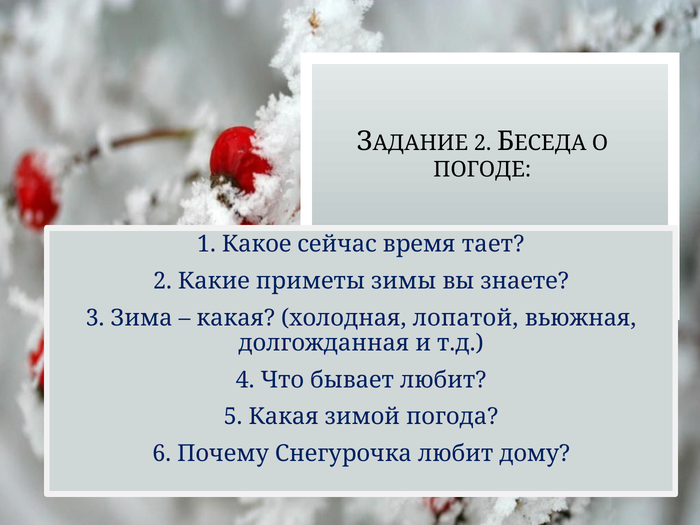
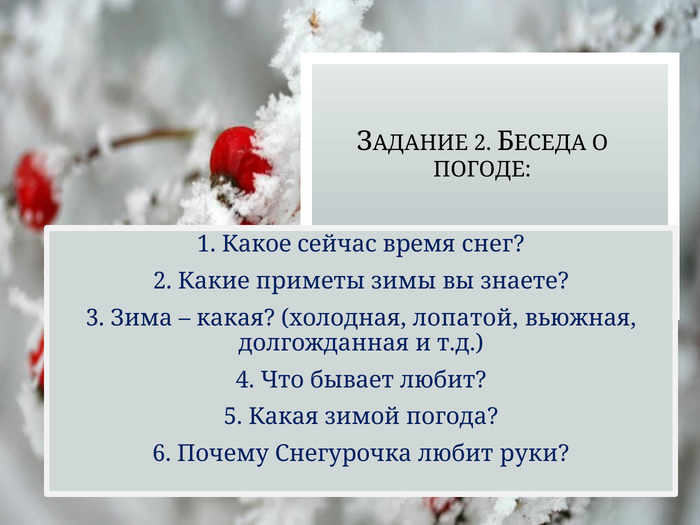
тает: тает -> снег (493, 244)
дому: дому -> руки (534, 454)
